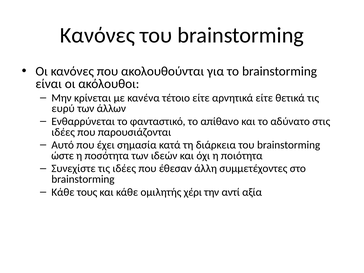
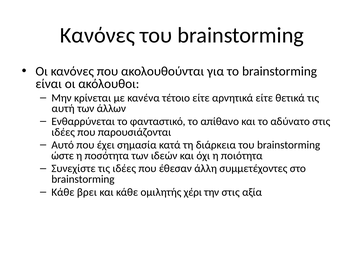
ευρύ: ευρύ -> αυτή (63, 109)
τους: τους -> βρει (87, 192)
την αντί: αντί -> στις (231, 192)
